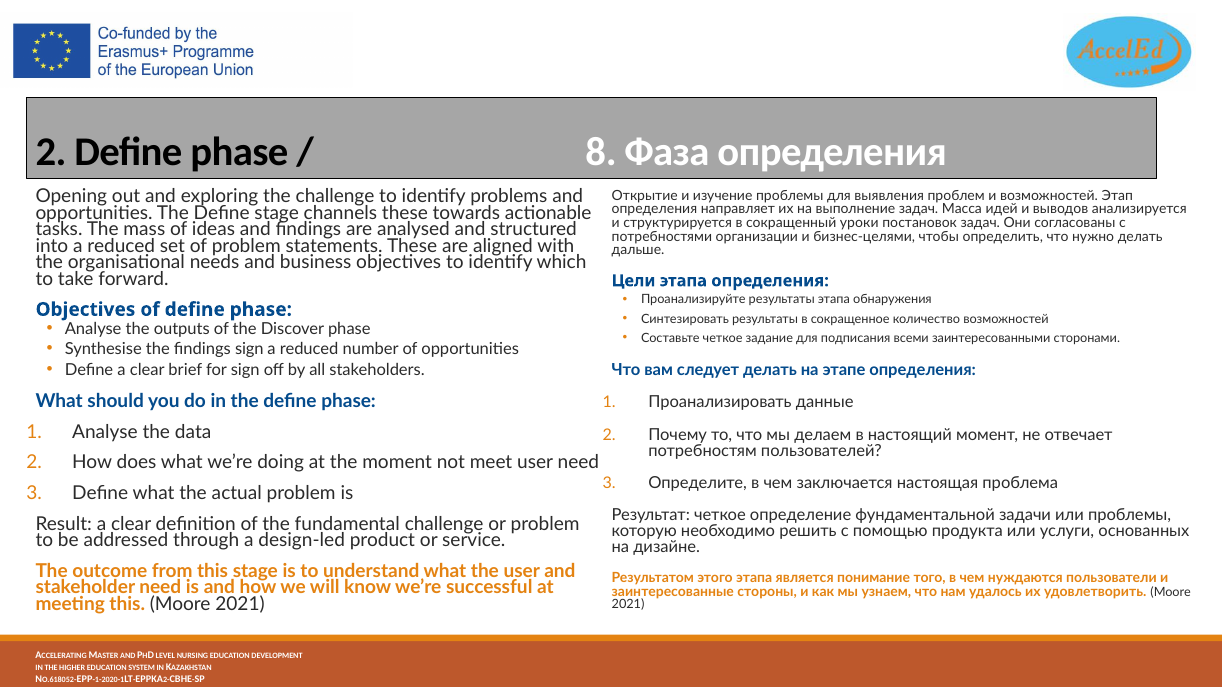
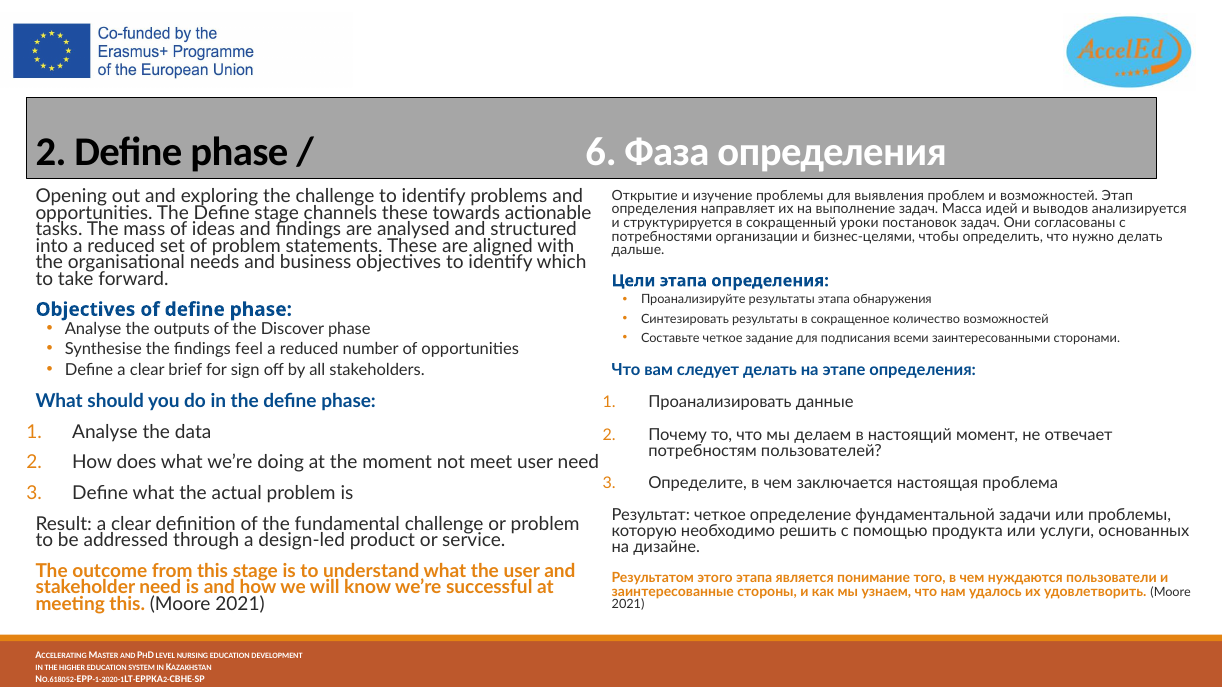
8: 8 -> 6 (601, 152)
findings sign: sign -> feel (249, 350)
